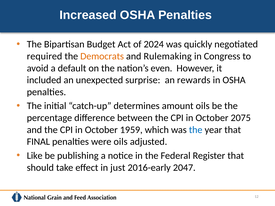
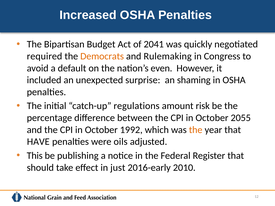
2024: 2024 -> 2041 (154, 44)
rewards: rewards -> shaming (194, 80)
determines: determines -> regulations (137, 106)
amount oils: oils -> risk (203, 106)
2075: 2075 -> 2055 (241, 118)
1959: 1959 -> 1992 (131, 130)
the colour: blue -> orange (196, 130)
FINAL: FINAL -> HAVE (38, 142)
Like: Like -> This (35, 156)
2047: 2047 -> 2010 (184, 168)
